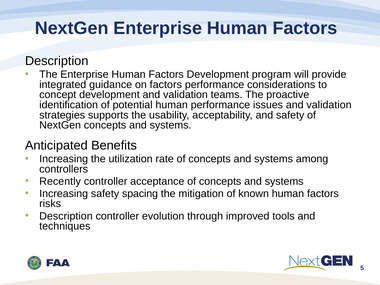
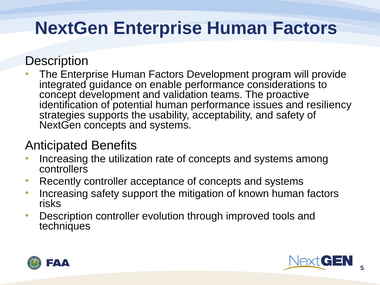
on factors: factors -> enable (166, 85)
issues and validation: validation -> resiliency (329, 105)
spacing: spacing -> support (140, 194)
